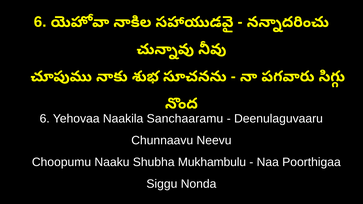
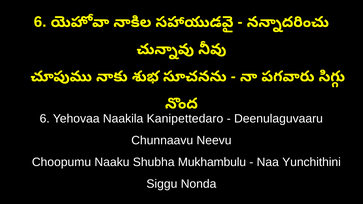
Sanchaaramu: Sanchaaramu -> Kanipettedaro (185, 119)
Poorthigaa: Poorthigaa -> Yunchithini (312, 162)
